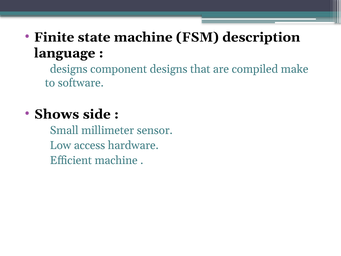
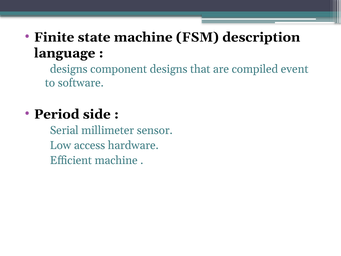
make: make -> event (295, 69)
Shows: Shows -> Period (57, 114)
Small: Small -> Serial (64, 130)
